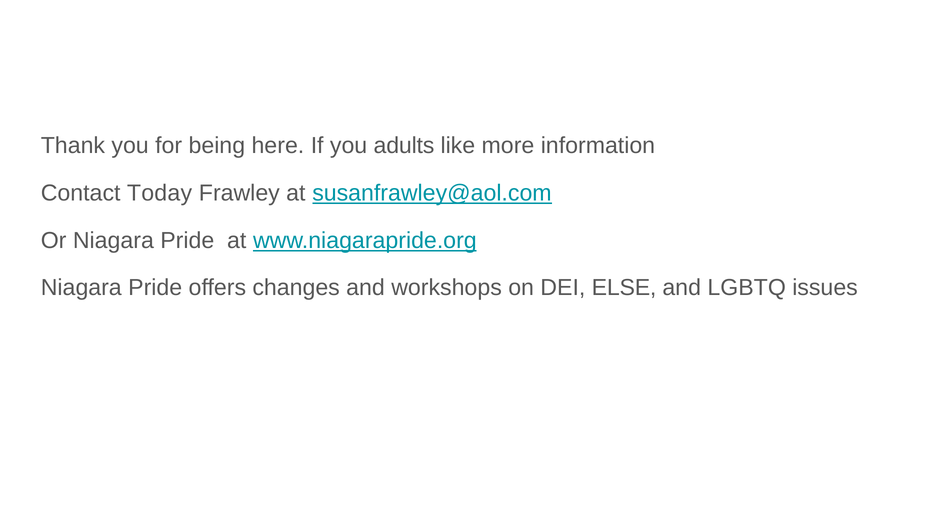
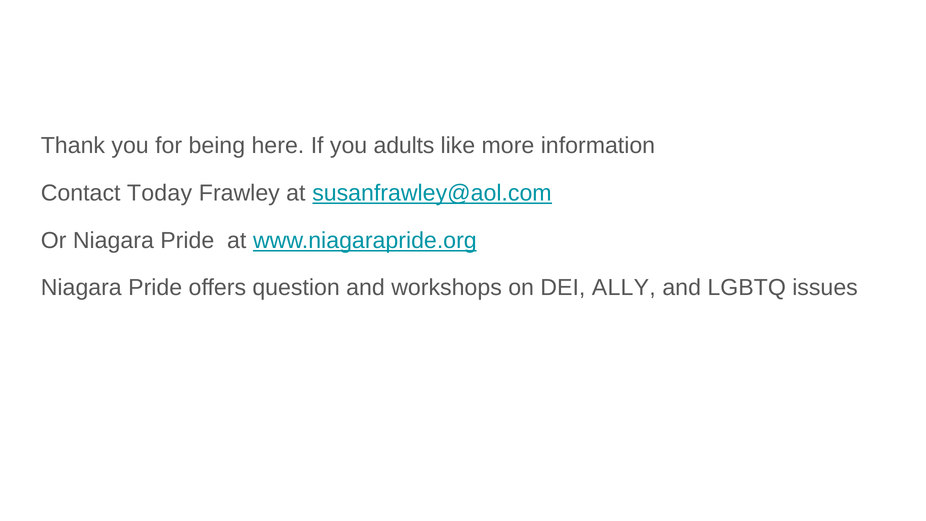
changes: changes -> question (296, 288)
ELSE: ELSE -> ALLY (624, 288)
